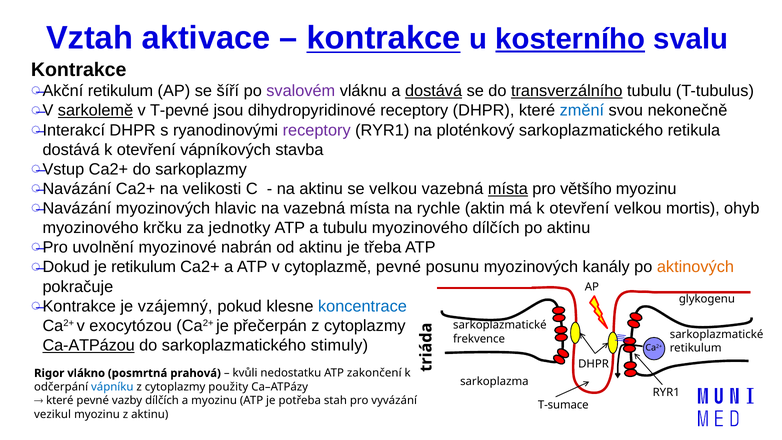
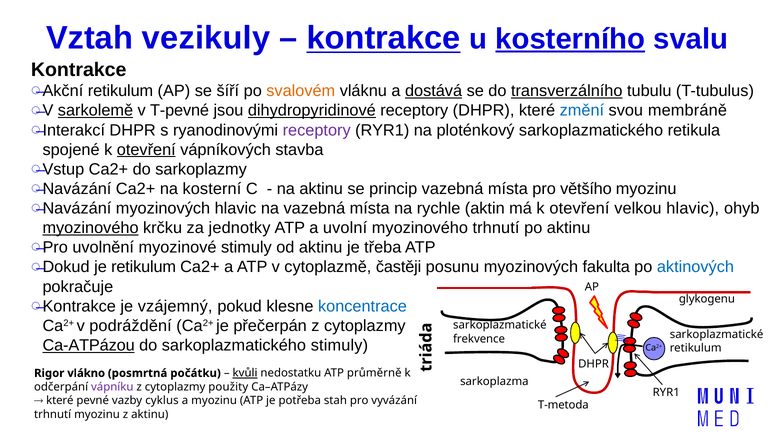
aktivace: aktivace -> vezikuly (206, 38)
svalovém colour: purple -> orange (301, 91)
dihydropyridinové underline: none -> present (312, 111)
nekonečně: nekonečně -> membráně (687, 111)
dostává: dostává -> spojené (71, 150)
otevření underline: none -> present (146, 150)
velikosti: velikosti -> kosterní (212, 189)
se velkou: velkou -> princip (393, 189)
místa underline: present -> none (508, 189)
velkou mortis: mortis -> hlavic (693, 208)
myozinového underline: none -> present (91, 228)
a tubulu: tubulu -> uvolní (345, 228)
myozinového dílčích: dílčích -> trhnutí (496, 228)
myozinové nabrán: nabrán -> stimuly (246, 247)
cytoplazmě pevné: pevné -> častěji (399, 267)
kanály: kanály -> fakulta (606, 267)
aktinových colour: orange -> blue (695, 267)
exocytózou: exocytózou -> podráždění (131, 326)
prahová: prahová -> počátku (196, 373)
kvůli underline: none -> present (245, 373)
zakončení: zakončení -> průměrně (374, 373)
vápníku colour: blue -> purple (112, 387)
vazby dílčích: dílčích -> cyklus (162, 400)
T-sumace: T-sumace -> T-metoda (563, 405)
vezikul: vezikul -> trhnutí (53, 414)
